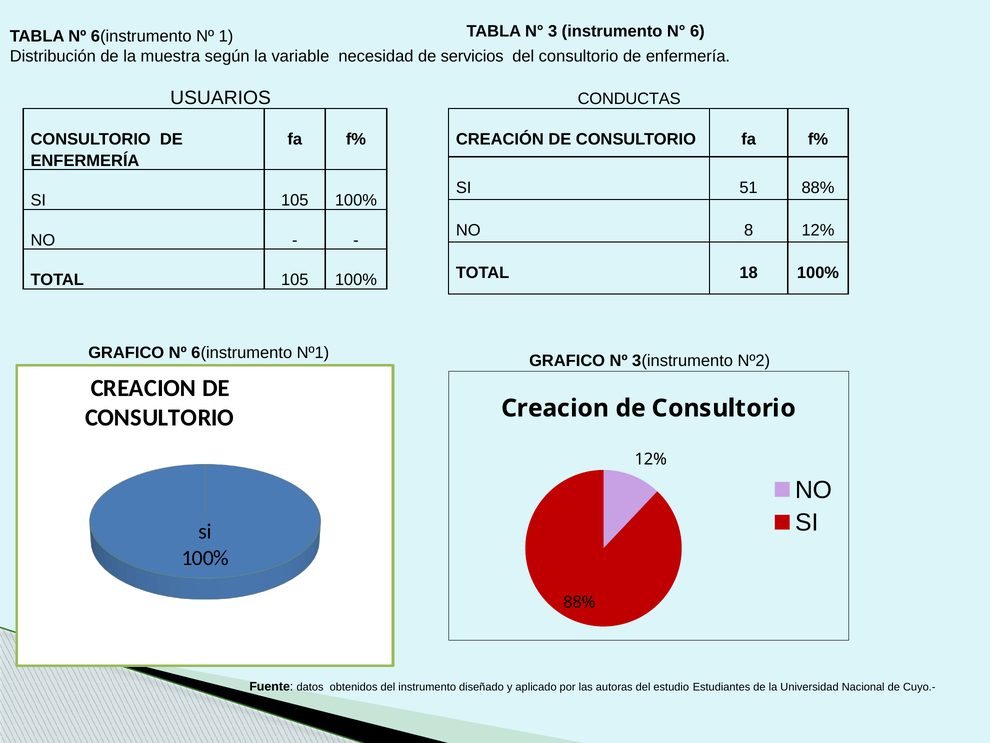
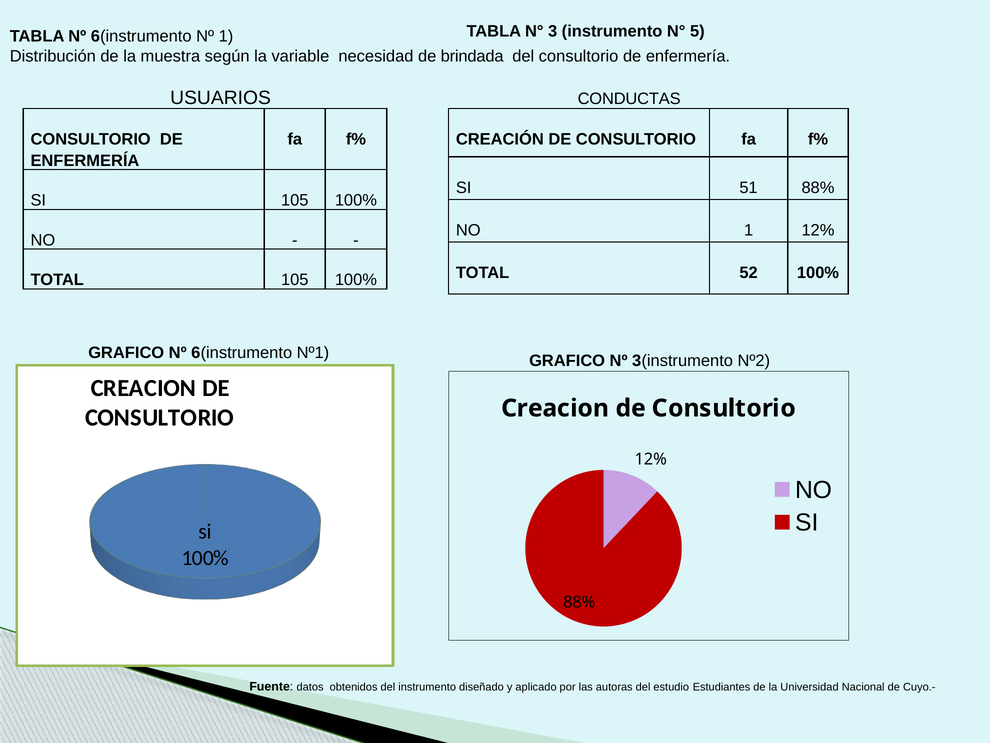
6: 6 -> 5 (697, 31)
servicios: servicios -> brindada (472, 56)
NO 8: 8 -> 1 (749, 230)
18: 18 -> 52 (749, 273)
